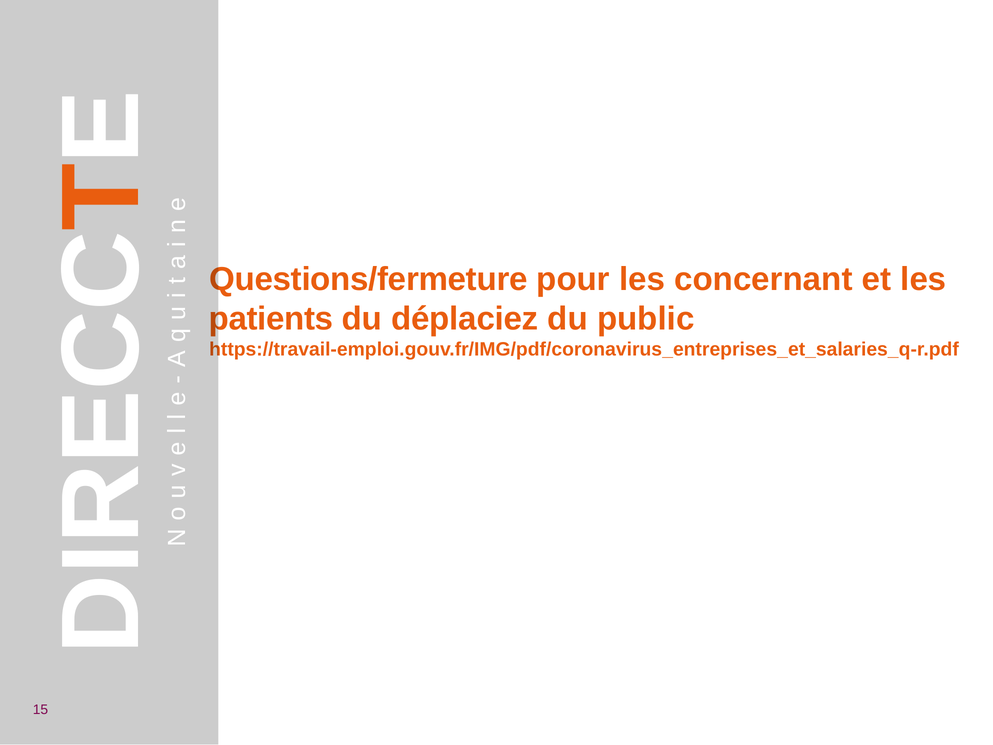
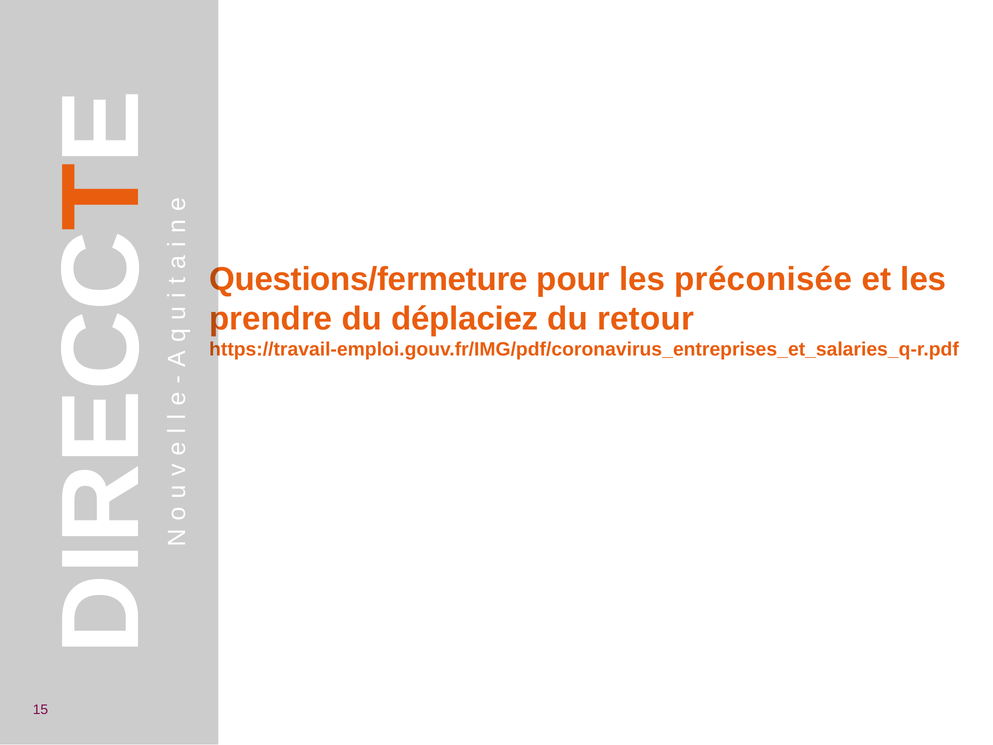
concernant: concernant -> préconisée (763, 279)
patients: patients -> prendre (271, 319)
public: public -> retour (646, 319)
